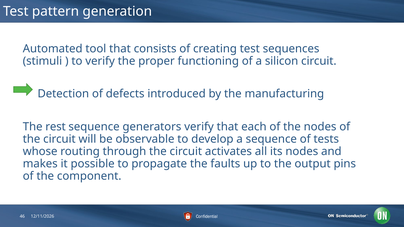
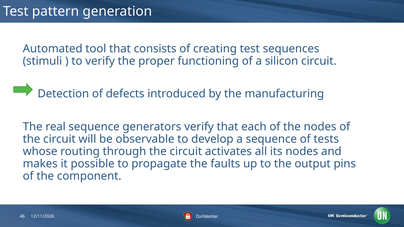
rest: rest -> real (56, 127)
